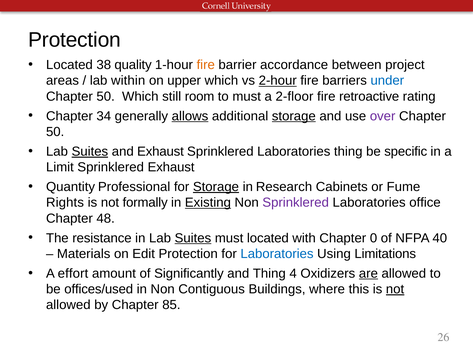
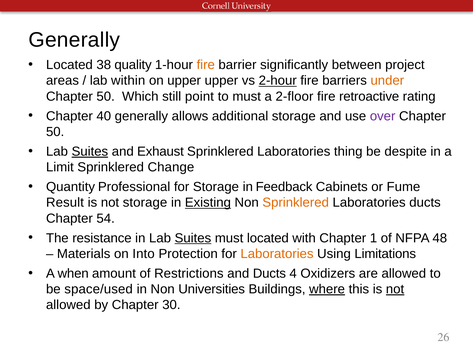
Protection: Protection -> Generally (74, 40)
accordance: accordance -> significantly (294, 65)
upper which: which -> upper (221, 81)
under colour: blue -> orange (387, 81)
room: room -> point (199, 97)
34: 34 -> 40 (104, 116)
allows underline: present -> none (190, 116)
storage underline: present -> none (294, 116)
specific: specific -> despite (406, 152)
Sprinklered Exhaust: Exhaust -> Change (171, 168)
Storage underline: present -> none (216, 187)
Research: Research -> Feedback (284, 187)
Rights: Rights -> Result (65, 203)
not formally: formally -> storage (145, 203)
Sprinklered colour: purple -> orange (296, 203)
Laboratories office: office -> ducts (425, 203)
48: 48 -> 54 (106, 219)
0: 0 -> 1 (374, 239)
40: 40 -> 48 (440, 239)
Edit: Edit -> Into (144, 254)
Laboratories colour: blue -> orange (277, 254)
effort: effort -> when (73, 274)
Significantly: Significantly -> Restrictions (189, 274)
and Thing: Thing -> Ducts (269, 274)
are underline: present -> none (368, 274)
offices/used: offices/used -> space/used (99, 290)
Contiguous: Contiguous -> Universities (212, 290)
where underline: none -> present (327, 290)
85: 85 -> 30 (171, 306)
